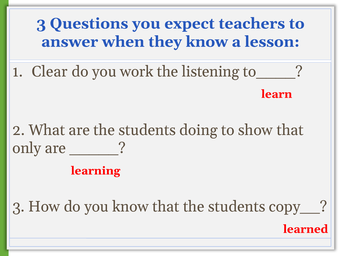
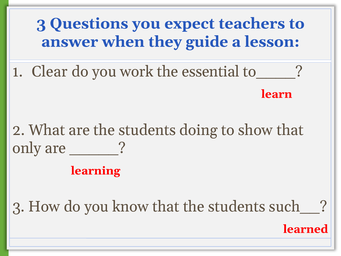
they know: know -> guide (207, 42)
listening: listening -> essential (211, 72)
copy__: copy__ -> such__ (298, 206)
